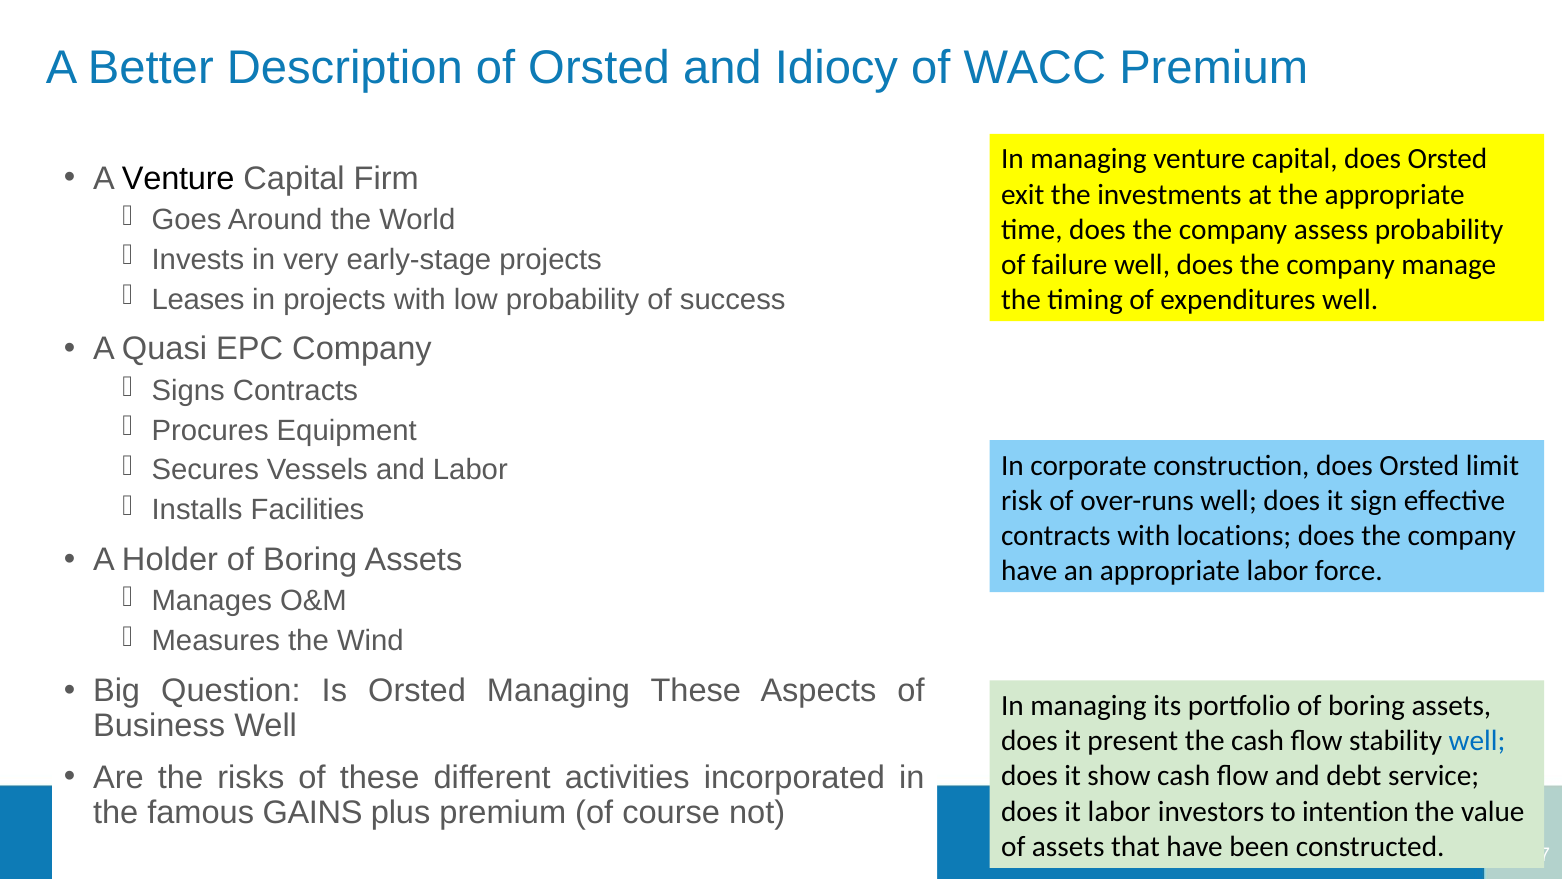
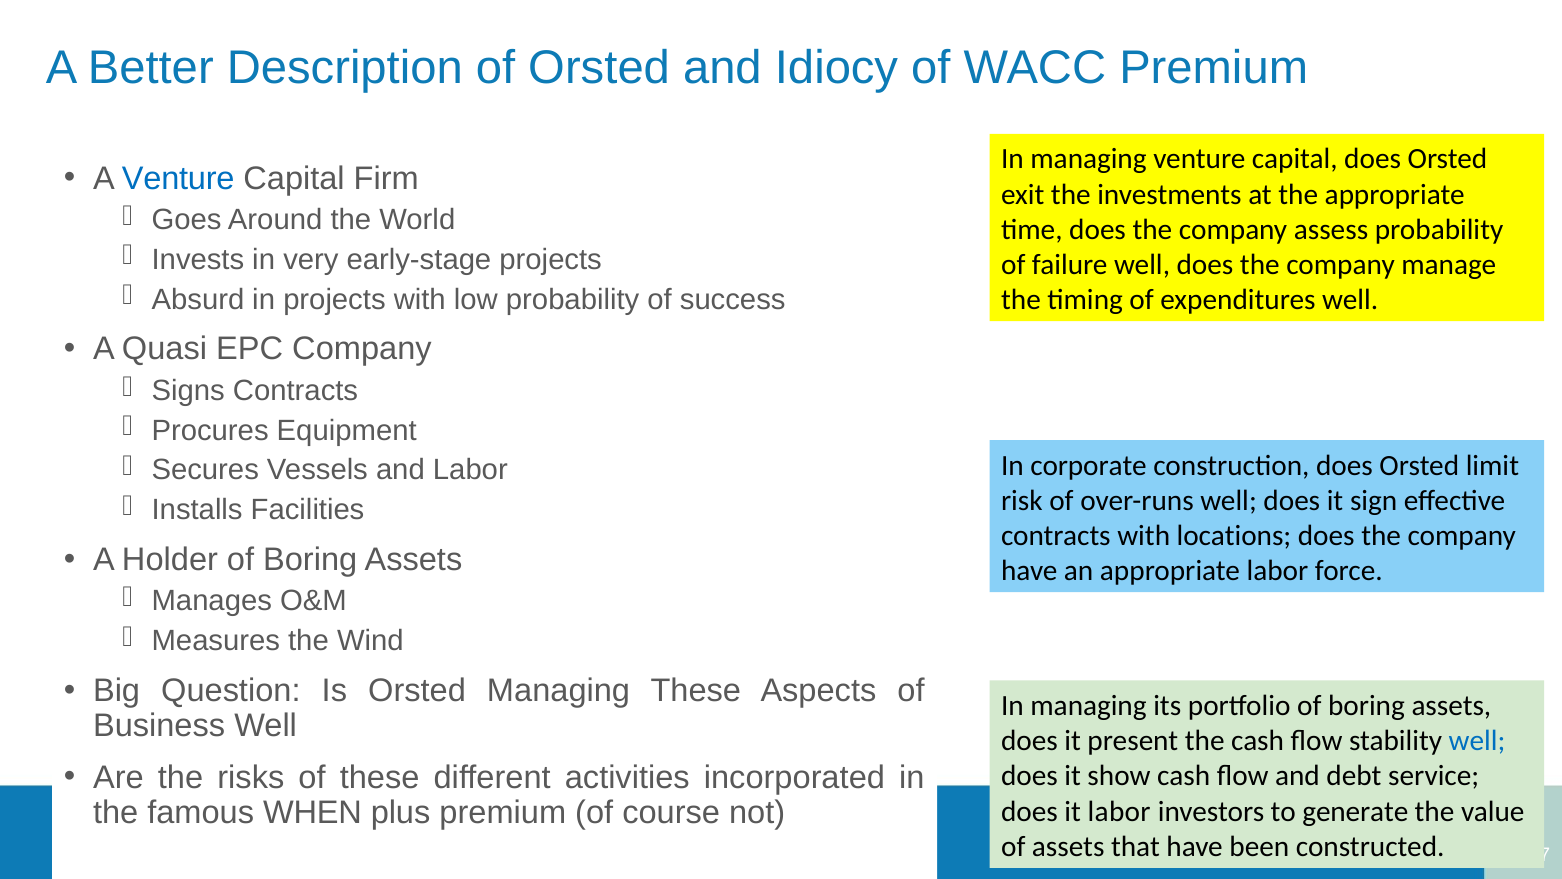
Venture colour: black -> blue (178, 178)
Leases: Leases -> Absurd (198, 299)
GAINS: GAINS -> WHEN (313, 812)
intention: intention -> generate (1355, 811)
